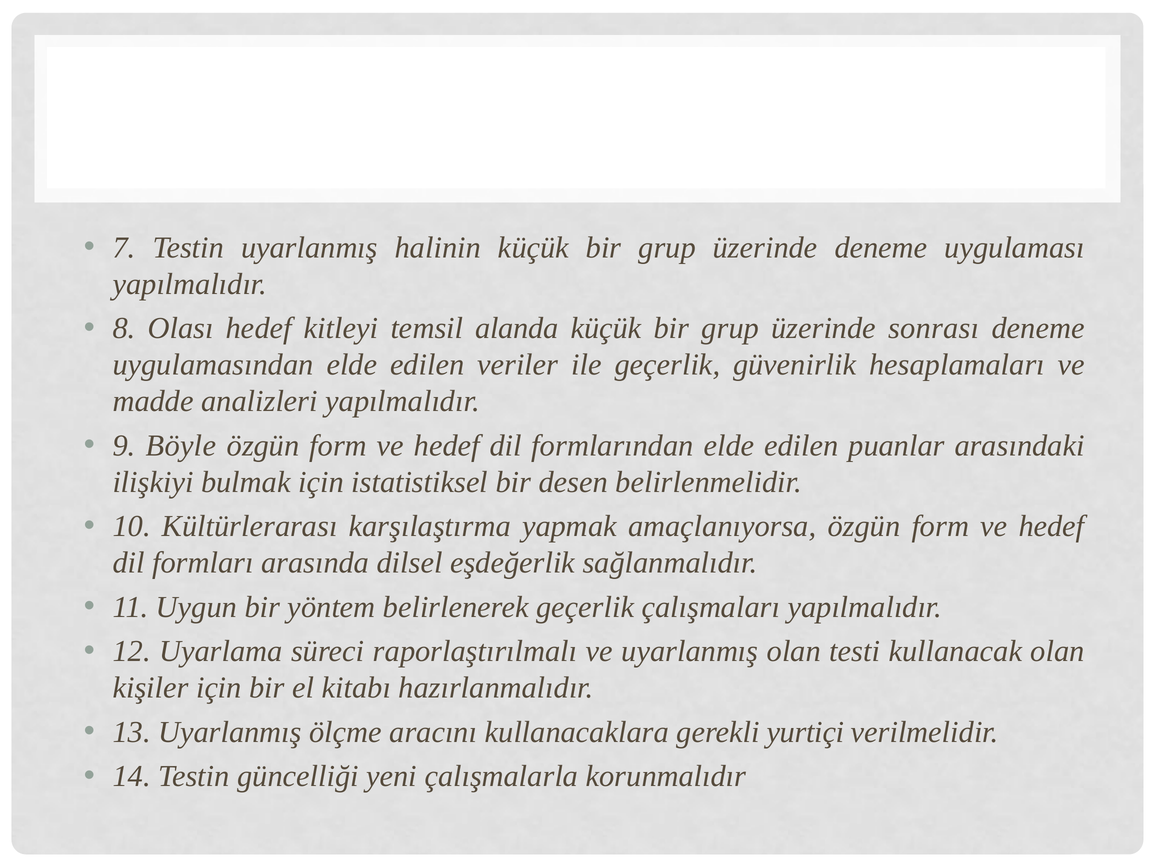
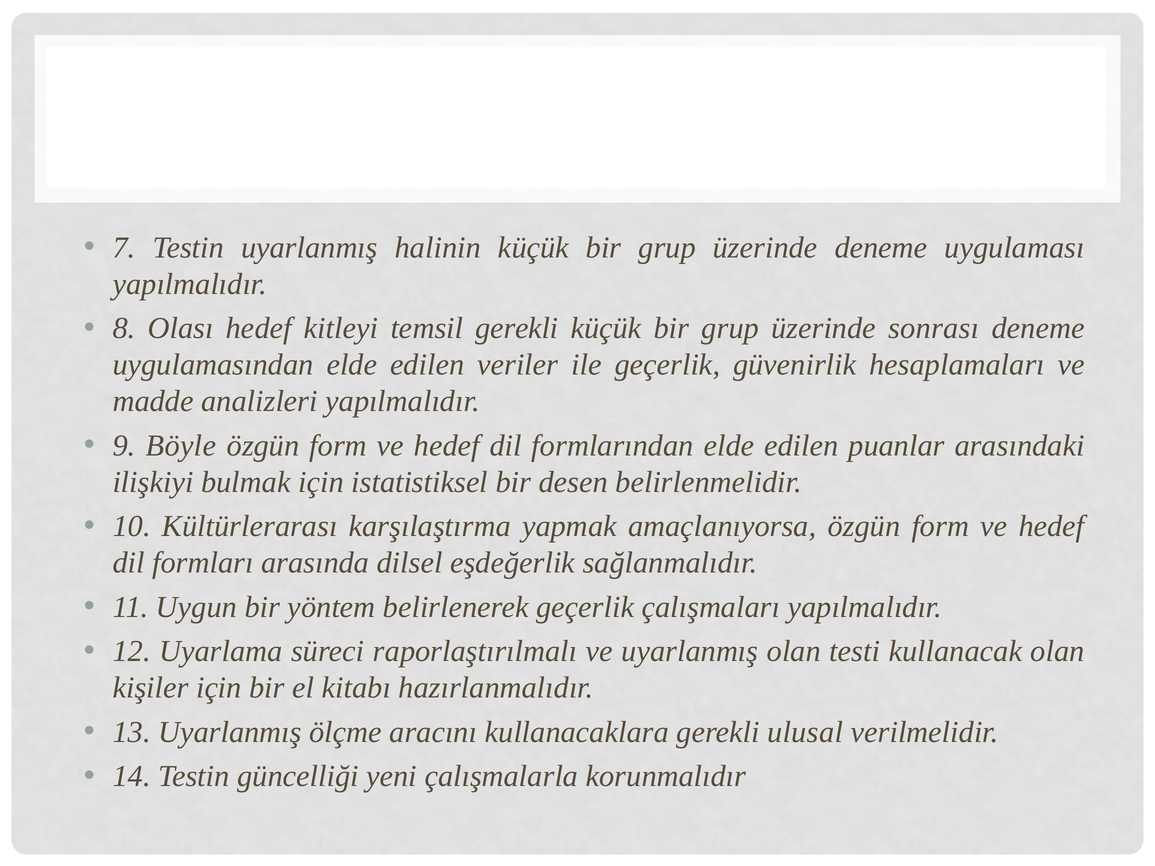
temsil alanda: alanda -> gerekli (517, 328)
yurtiçi: yurtiçi -> ulusal (805, 732)
